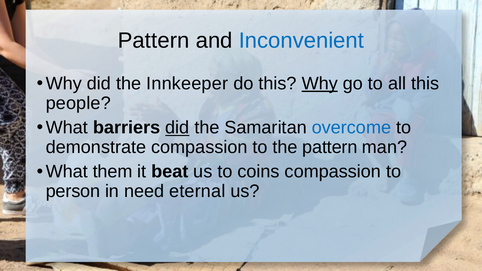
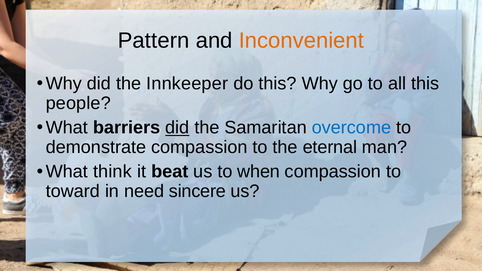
Inconvenient colour: blue -> orange (301, 40)
Why underline: present -> none (320, 84)
the pattern: pattern -> eternal (330, 147)
them: them -> think (112, 172)
coins: coins -> when (259, 172)
person: person -> toward (73, 191)
eternal: eternal -> sincere (197, 191)
